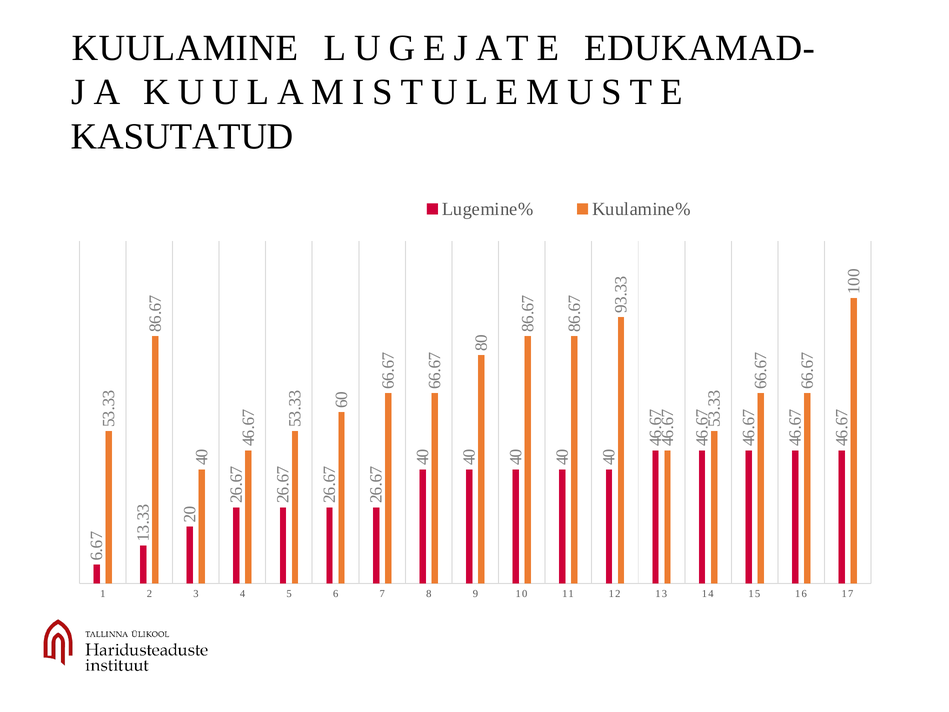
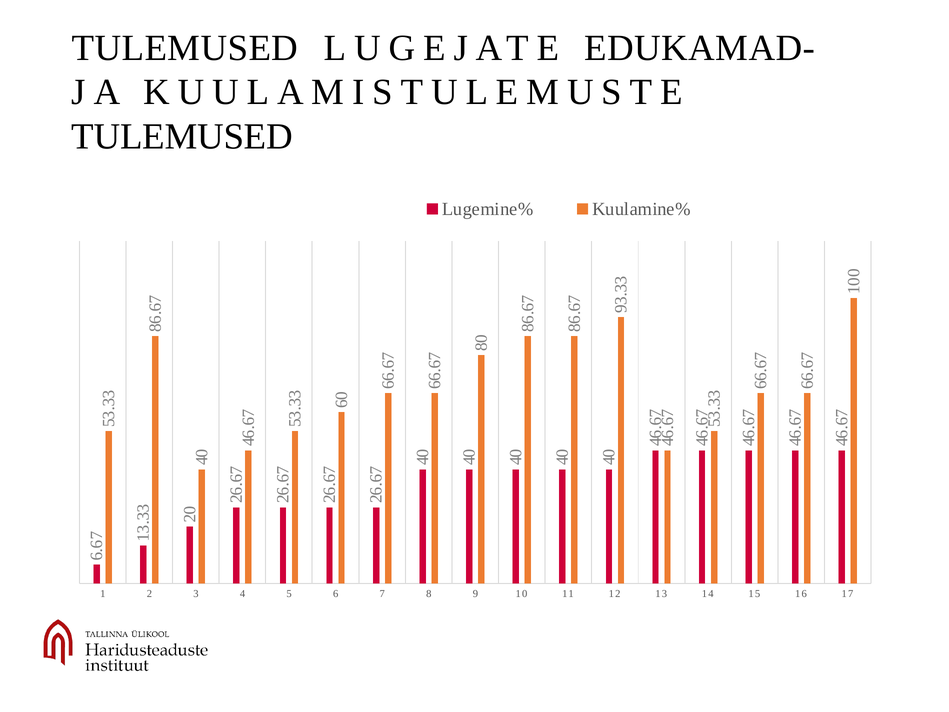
KUULAMINE: KUULAMINE -> TULEMUSED (185, 48)
KASUTATUD: KASUTATUD -> TULEMUSED (182, 136)
